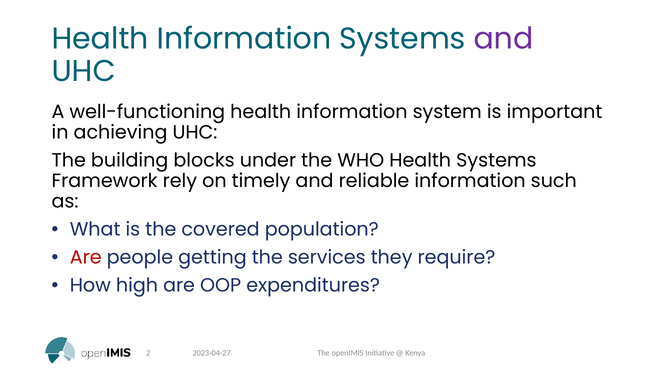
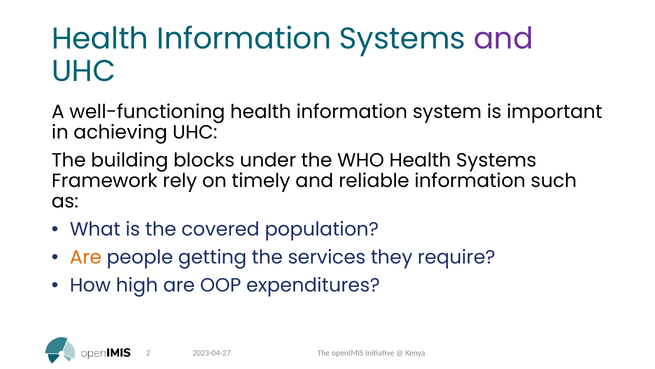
Are colour: red -> orange (86, 257)
